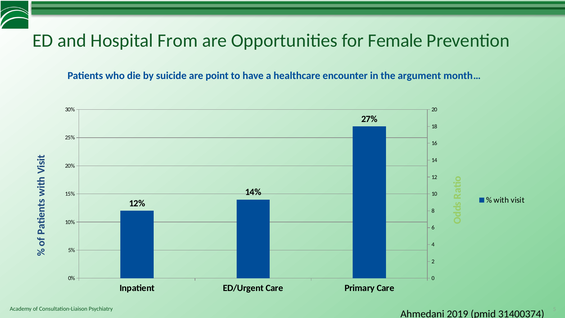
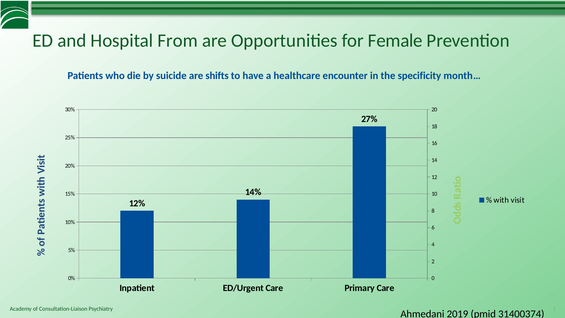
point: point -> shifts (217, 76)
argument: argument -> specificity (419, 76)
